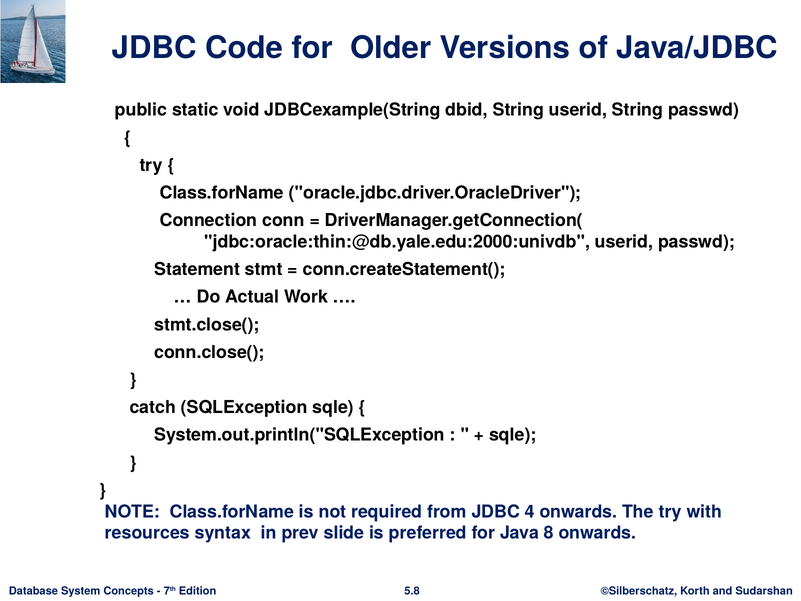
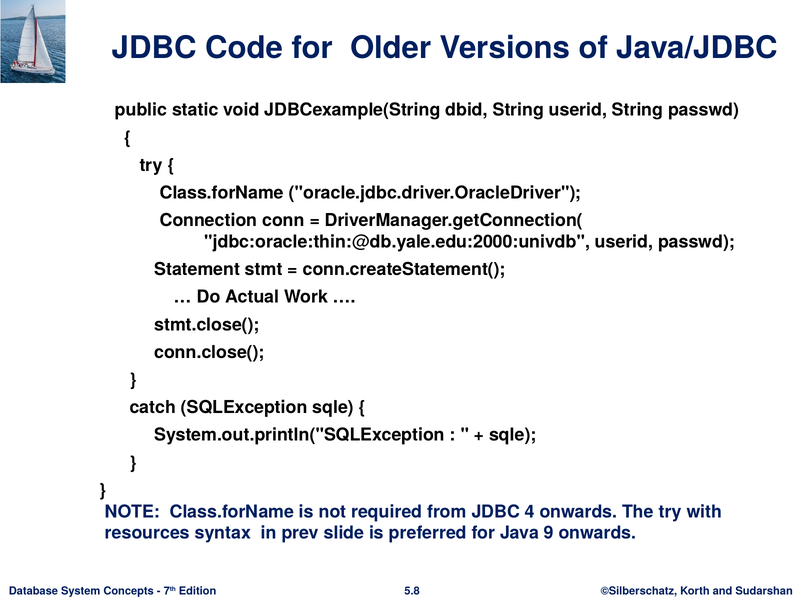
8: 8 -> 9 (549, 533)
